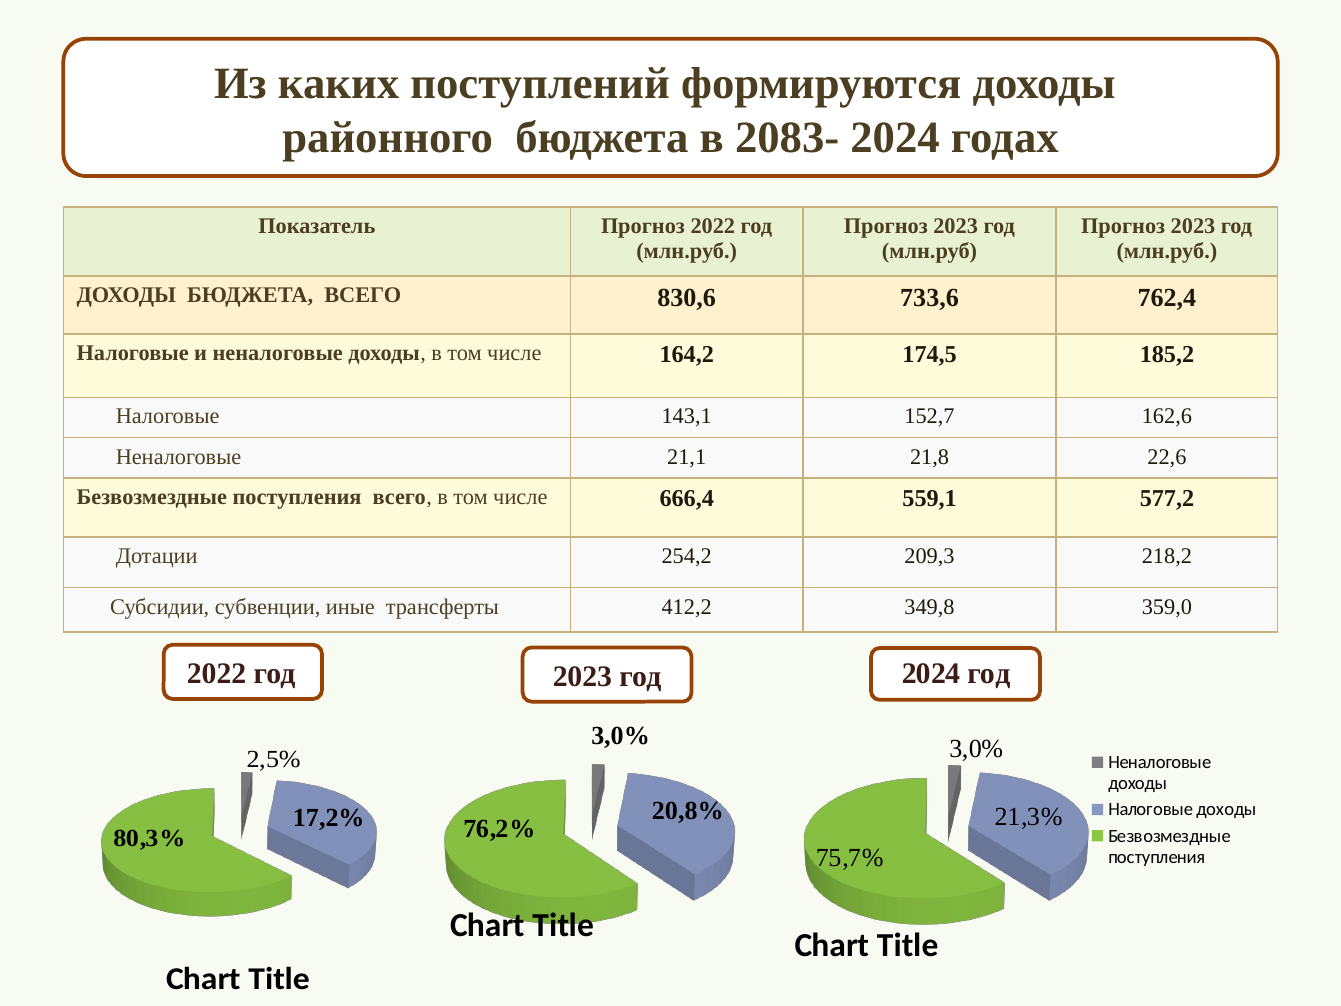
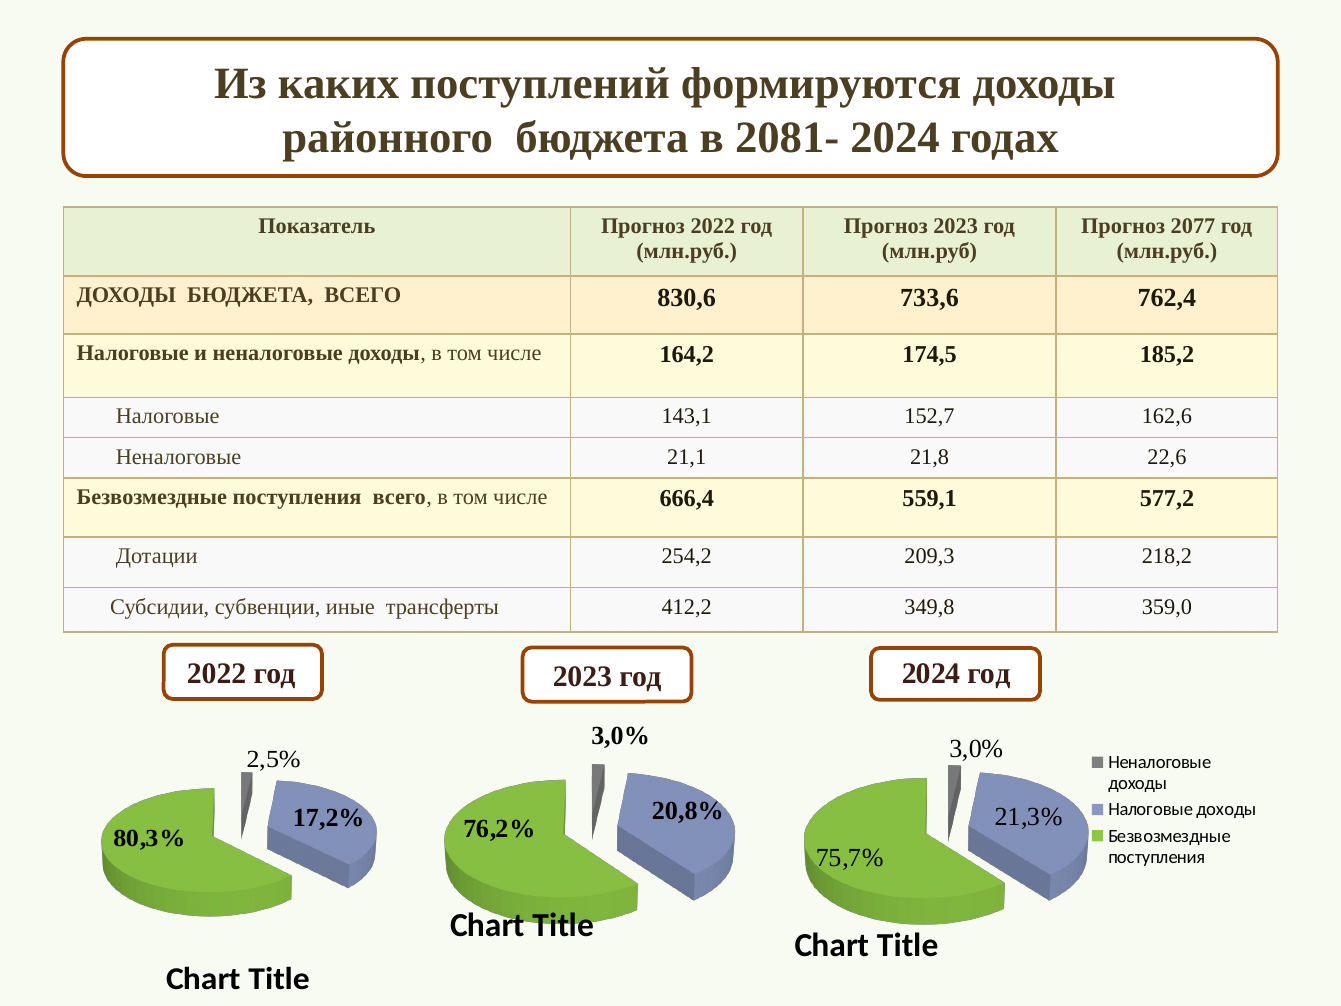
2083-: 2083- -> 2081- (787, 137)
2023: 2023 -> 2077 (1193, 226)
